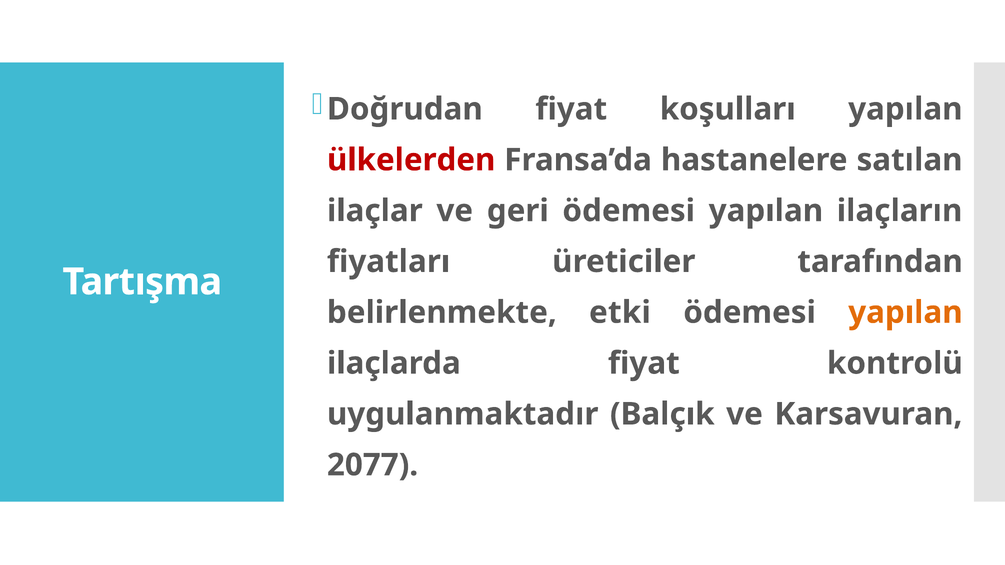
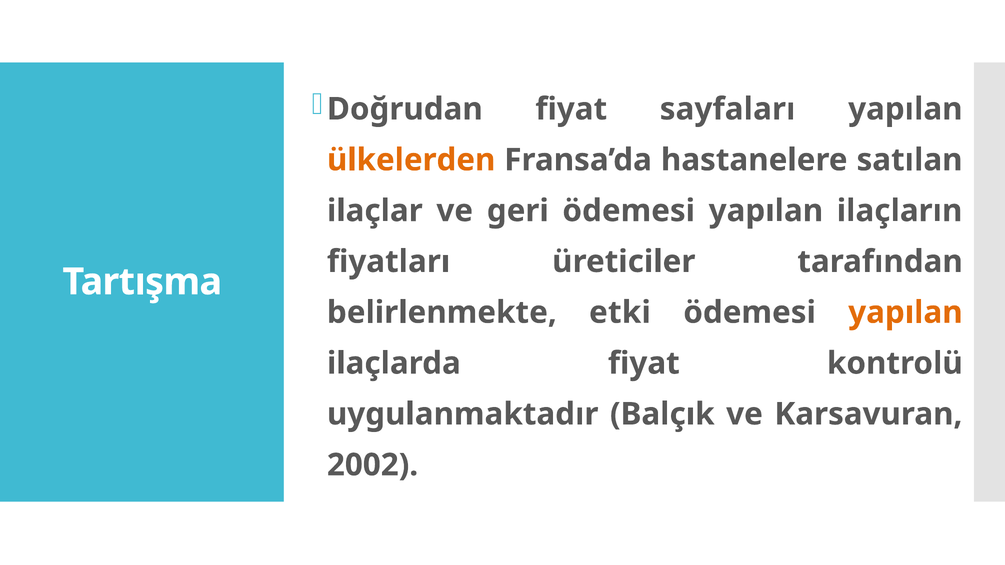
koşulları: koşulları -> sayfaları (728, 109)
ülkelerden colour: red -> orange (411, 160)
2077: 2077 -> 2002 (373, 465)
